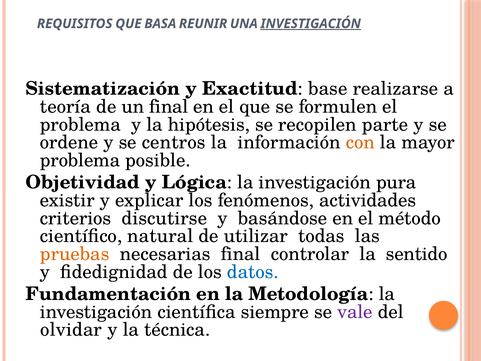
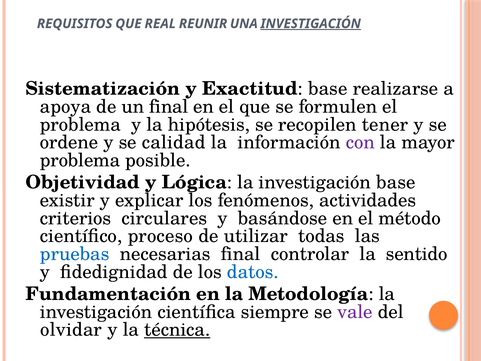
BASA: BASA -> REAL (160, 24)
teoría: teoría -> apoya (66, 107)
parte: parte -> tener (385, 124)
centros: centros -> calidad (174, 142)
con colour: orange -> purple (360, 142)
investigación pura: pura -> base (396, 182)
discutirse: discutirse -> circulares (164, 218)
natural: natural -> proceso (160, 236)
pruebas colour: orange -> blue (75, 254)
técnica underline: none -> present (177, 330)
